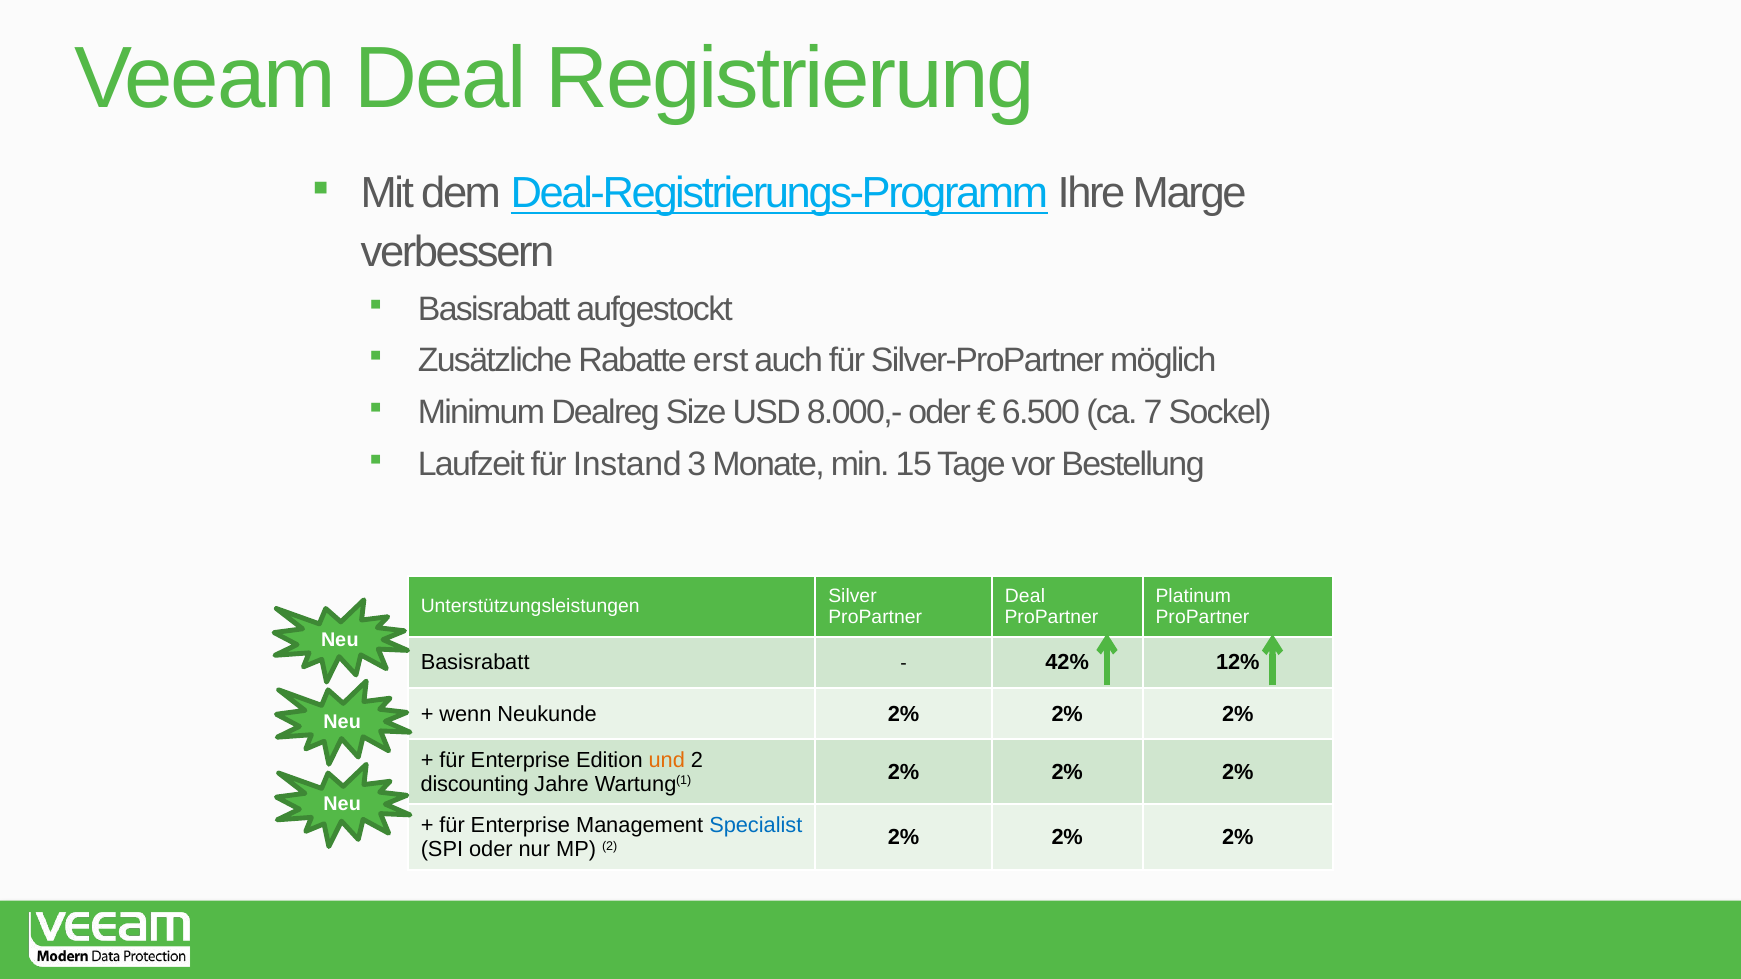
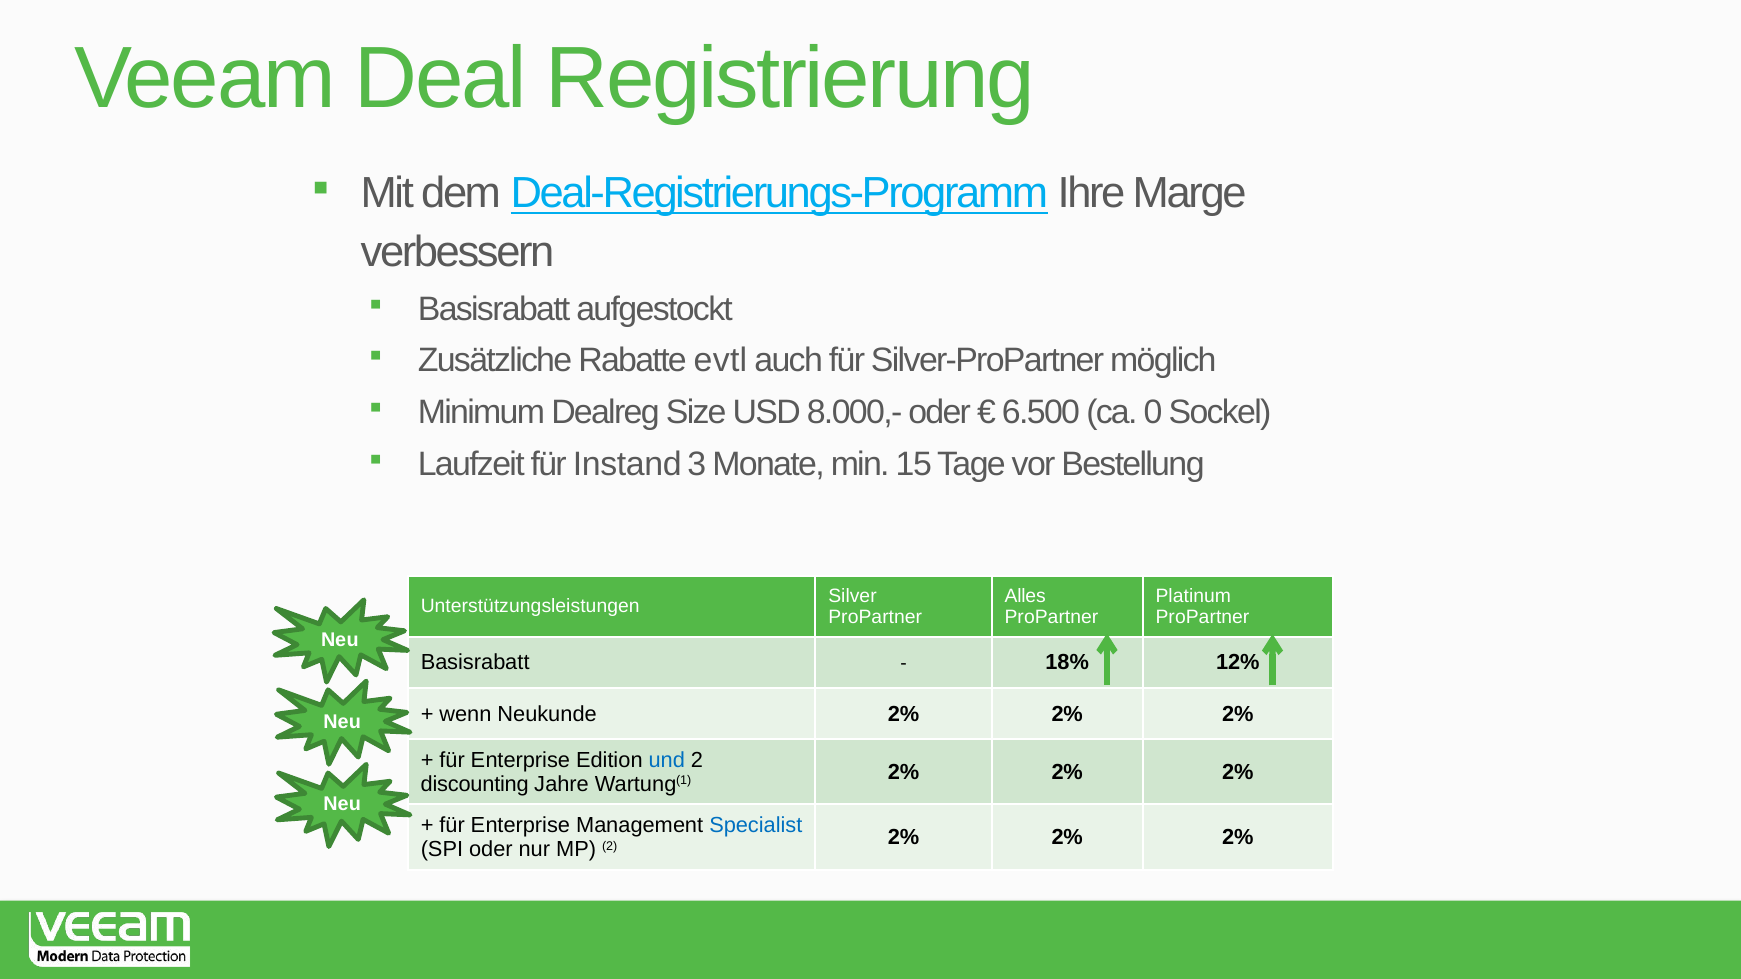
erst: erst -> evtl (720, 361)
7: 7 -> 0 (1153, 412)
Deal: Deal -> Alles (1025, 596)
42%: 42% -> 18% (1067, 663)
und colour: orange -> blue (667, 760)
